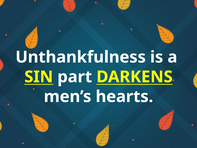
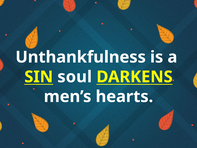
part: part -> soul (75, 77)
